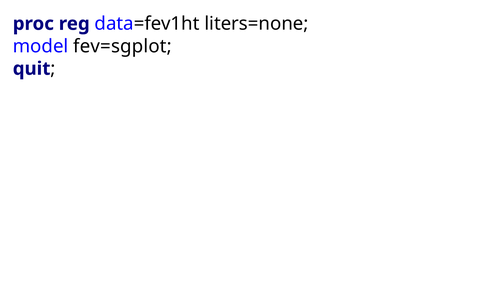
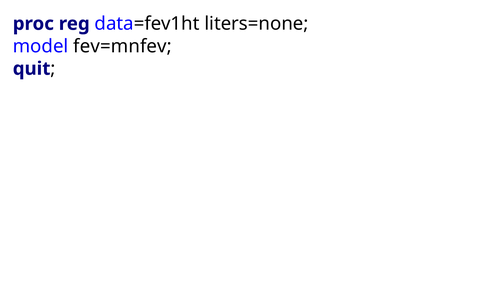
fev=sgplot: fev=sgplot -> fev=mnfev (123, 46)
